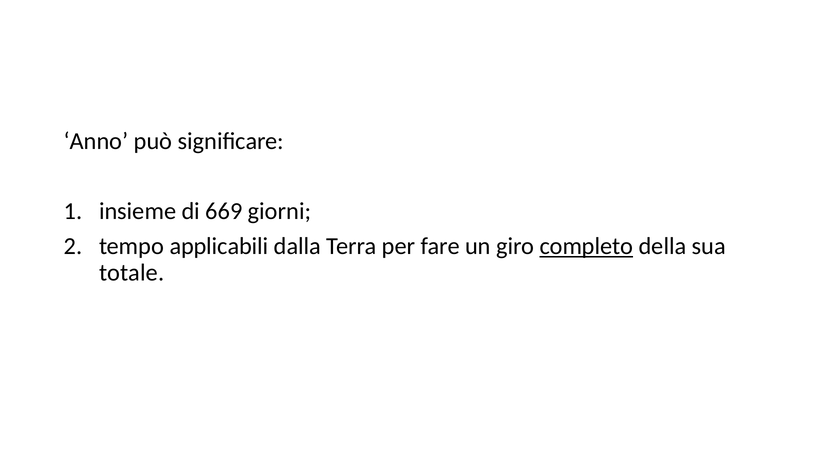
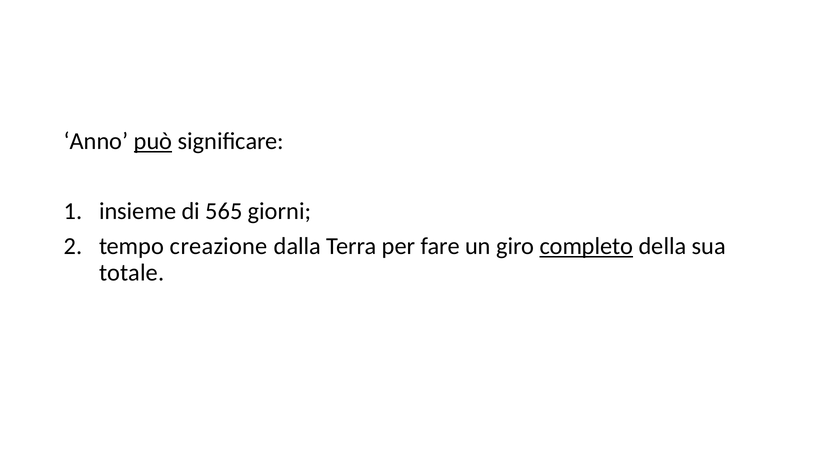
può underline: none -> present (153, 141)
669: 669 -> 565 (224, 211)
applicabili: applicabili -> creazione (219, 247)
